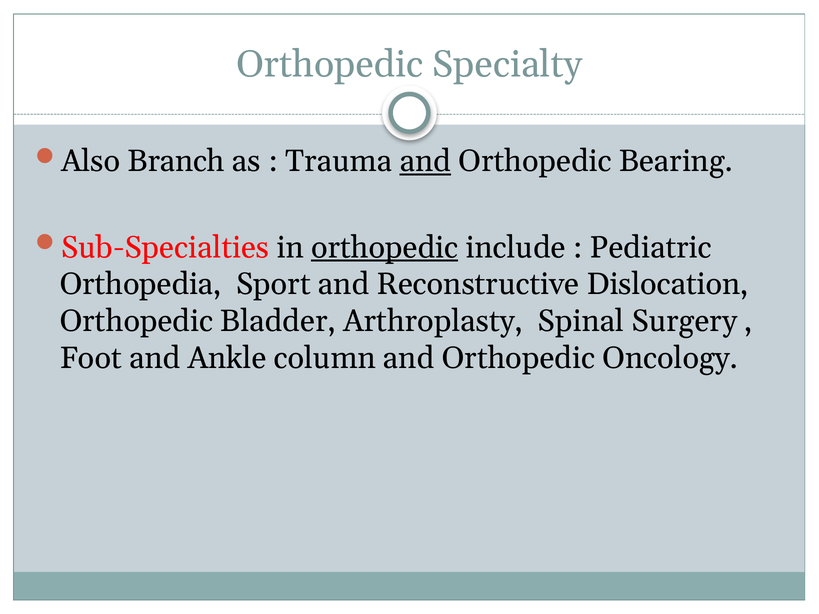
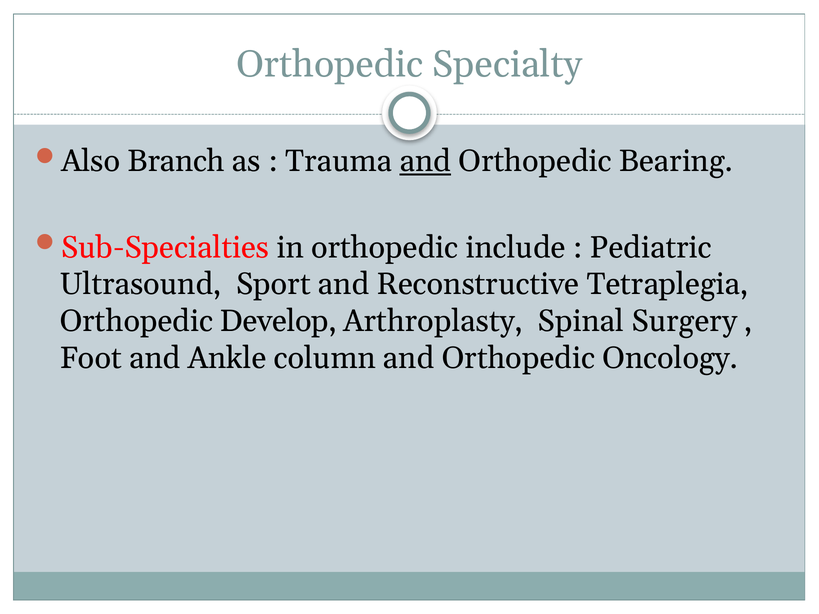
orthopedic underline: present -> none (385, 247)
Orthopedia: Orthopedia -> Ultrasound (141, 284)
Dislocation: Dislocation -> Tetraplegia (667, 284)
Bladder: Bladder -> Develop (278, 321)
